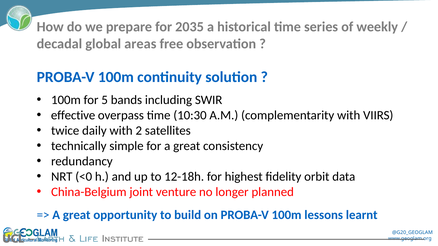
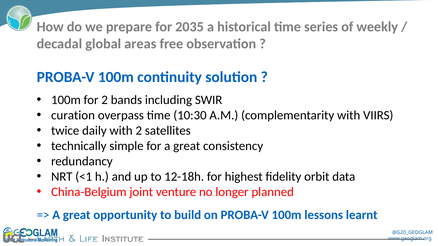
for 5: 5 -> 2 (105, 100)
effective: effective -> curation (73, 115)
<0: <0 -> <1 (84, 177)
